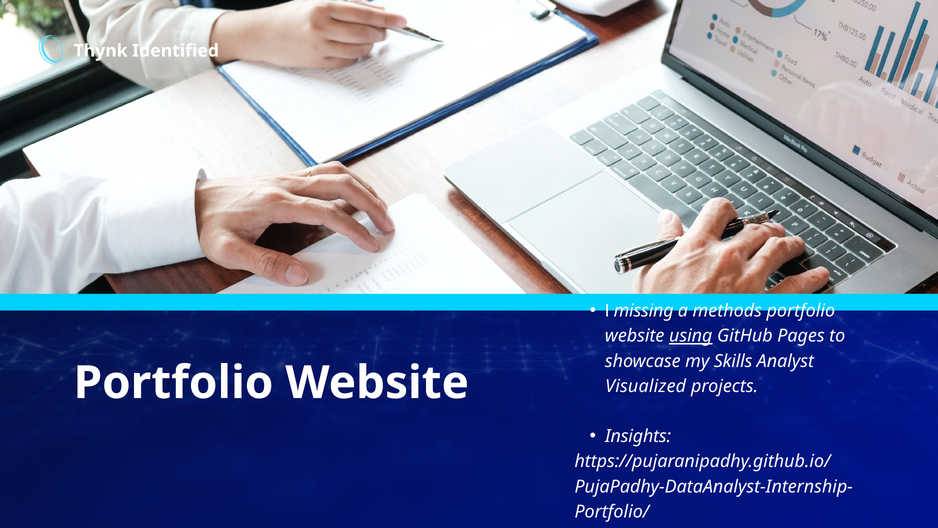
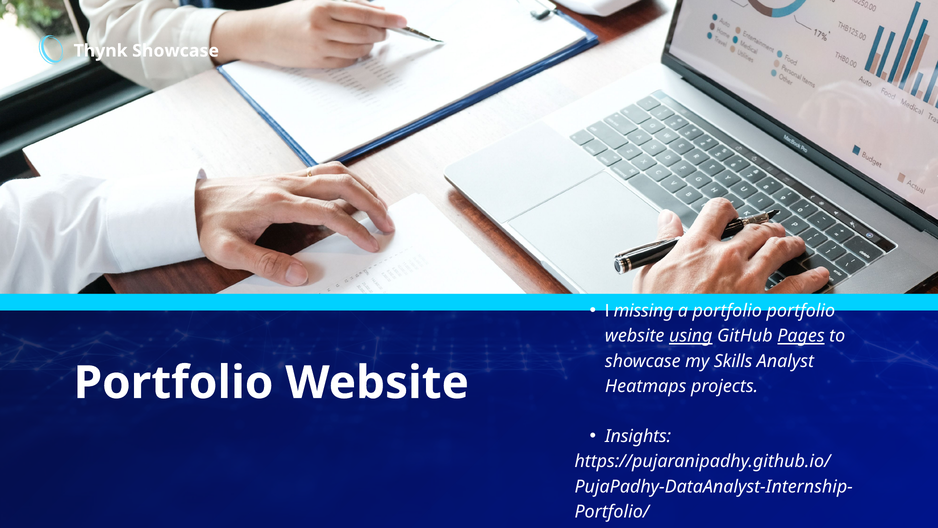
Thynk Identified: Identified -> Showcase (176, 51)
a methods: methods -> portfolio (727, 311)
Pages underline: none -> present (801, 336)
Visualized: Visualized -> Heatmaps (646, 386)
